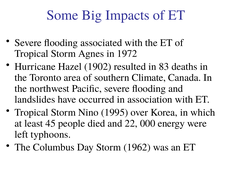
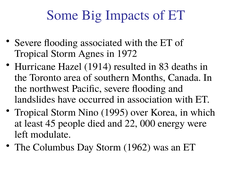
1902: 1902 -> 1914 (98, 67)
Climate: Climate -> Months (149, 78)
typhoons: typhoons -> modulate (51, 134)
